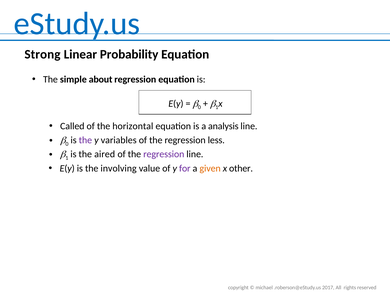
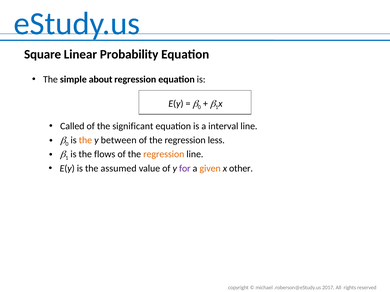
Strong: Strong -> Square (43, 55)
horizontal: horizontal -> significant (133, 126)
analysis: analysis -> interval (223, 126)
the colour: purple -> orange (85, 140)
variables: variables -> between (119, 140)
aired: aired -> flows (105, 154)
regression colour: purple -> orange (164, 154)
involving: involving -> assumed (119, 169)
